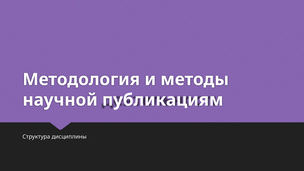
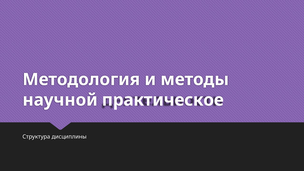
публикациям: публикациям -> практическое (163, 100)
